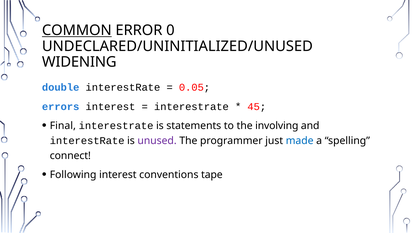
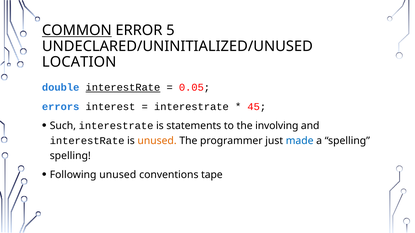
0: 0 -> 5 (170, 30)
WIDENING: WIDENING -> LOCATION (79, 62)
interestRate underline: none -> present (123, 88)
Final: Final -> Such (63, 126)
unused colour: purple -> orange (157, 141)
connect: connect -> spelling (70, 156)
Following interest: interest -> unused (118, 175)
